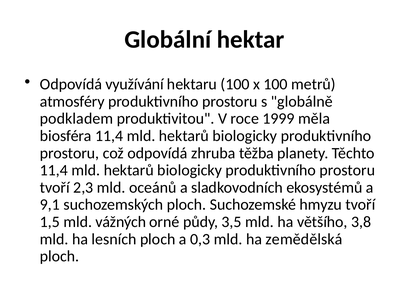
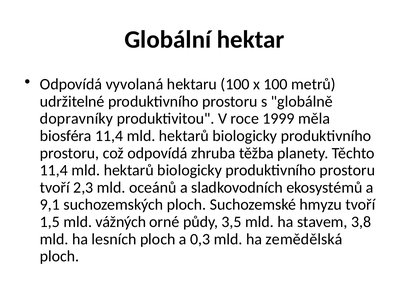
využívání: využívání -> vyvolaná (135, 84)
atmosféry: atmosféry -> udržitelné (72, 101)
podkladem: podkladem -> dopravníky (76, 119)
většího: většího -> stavem (322, 222)
